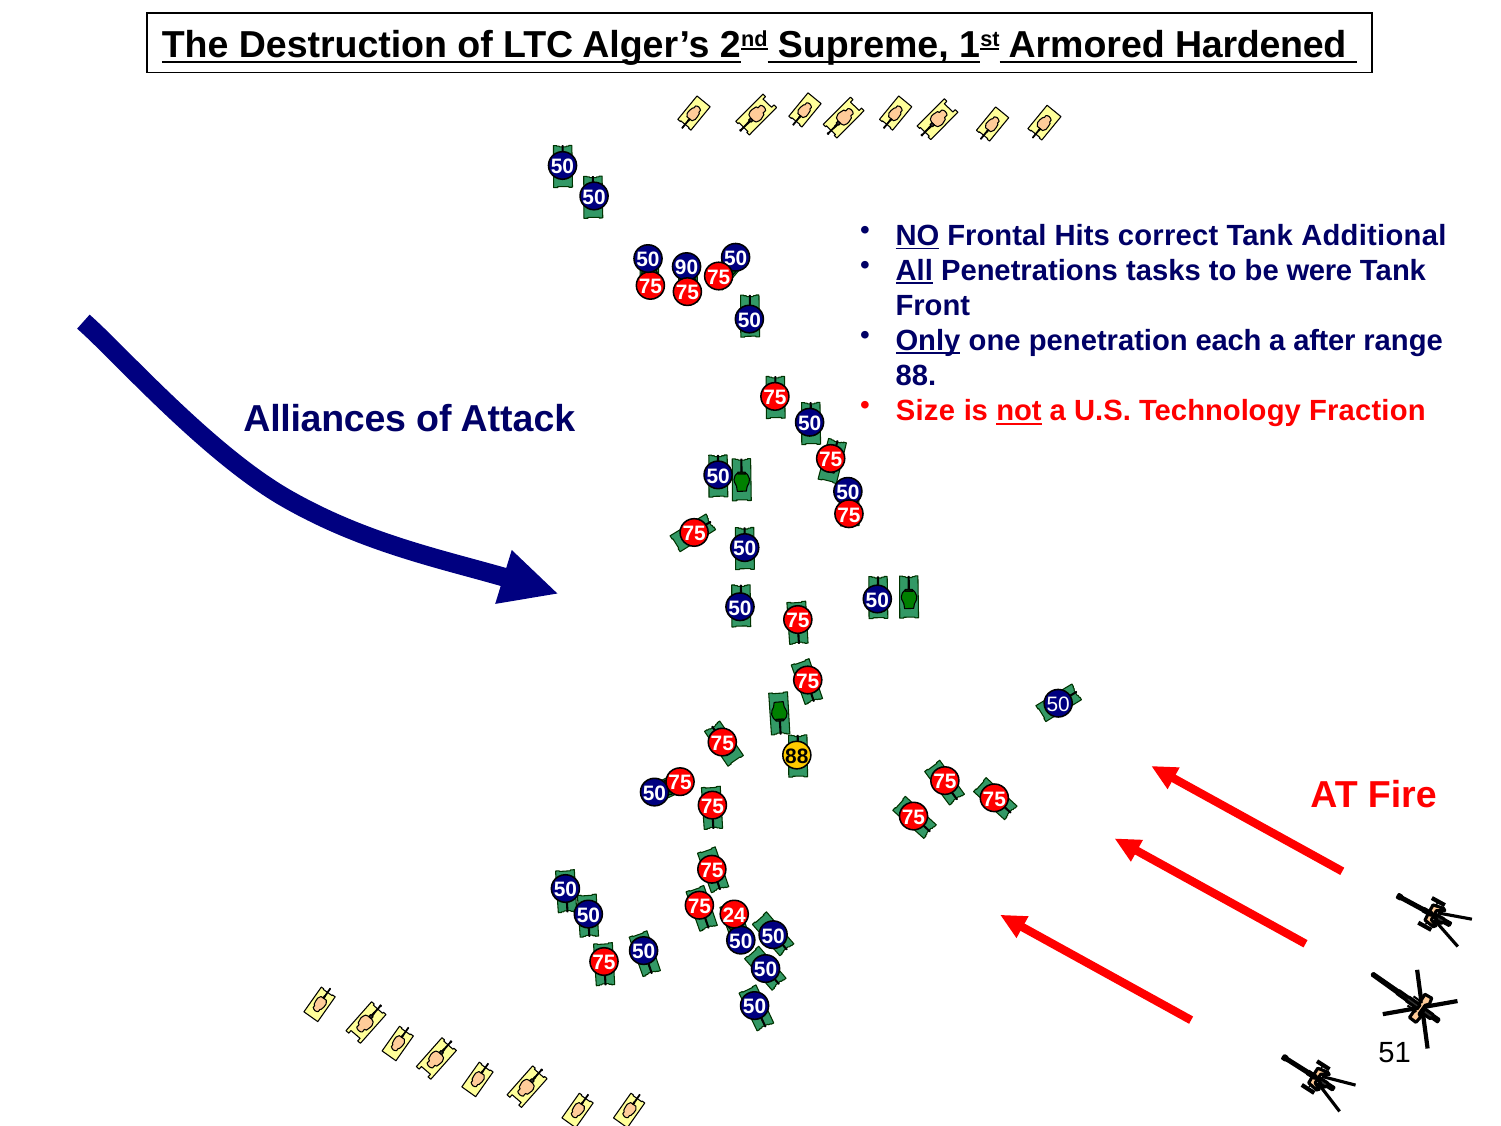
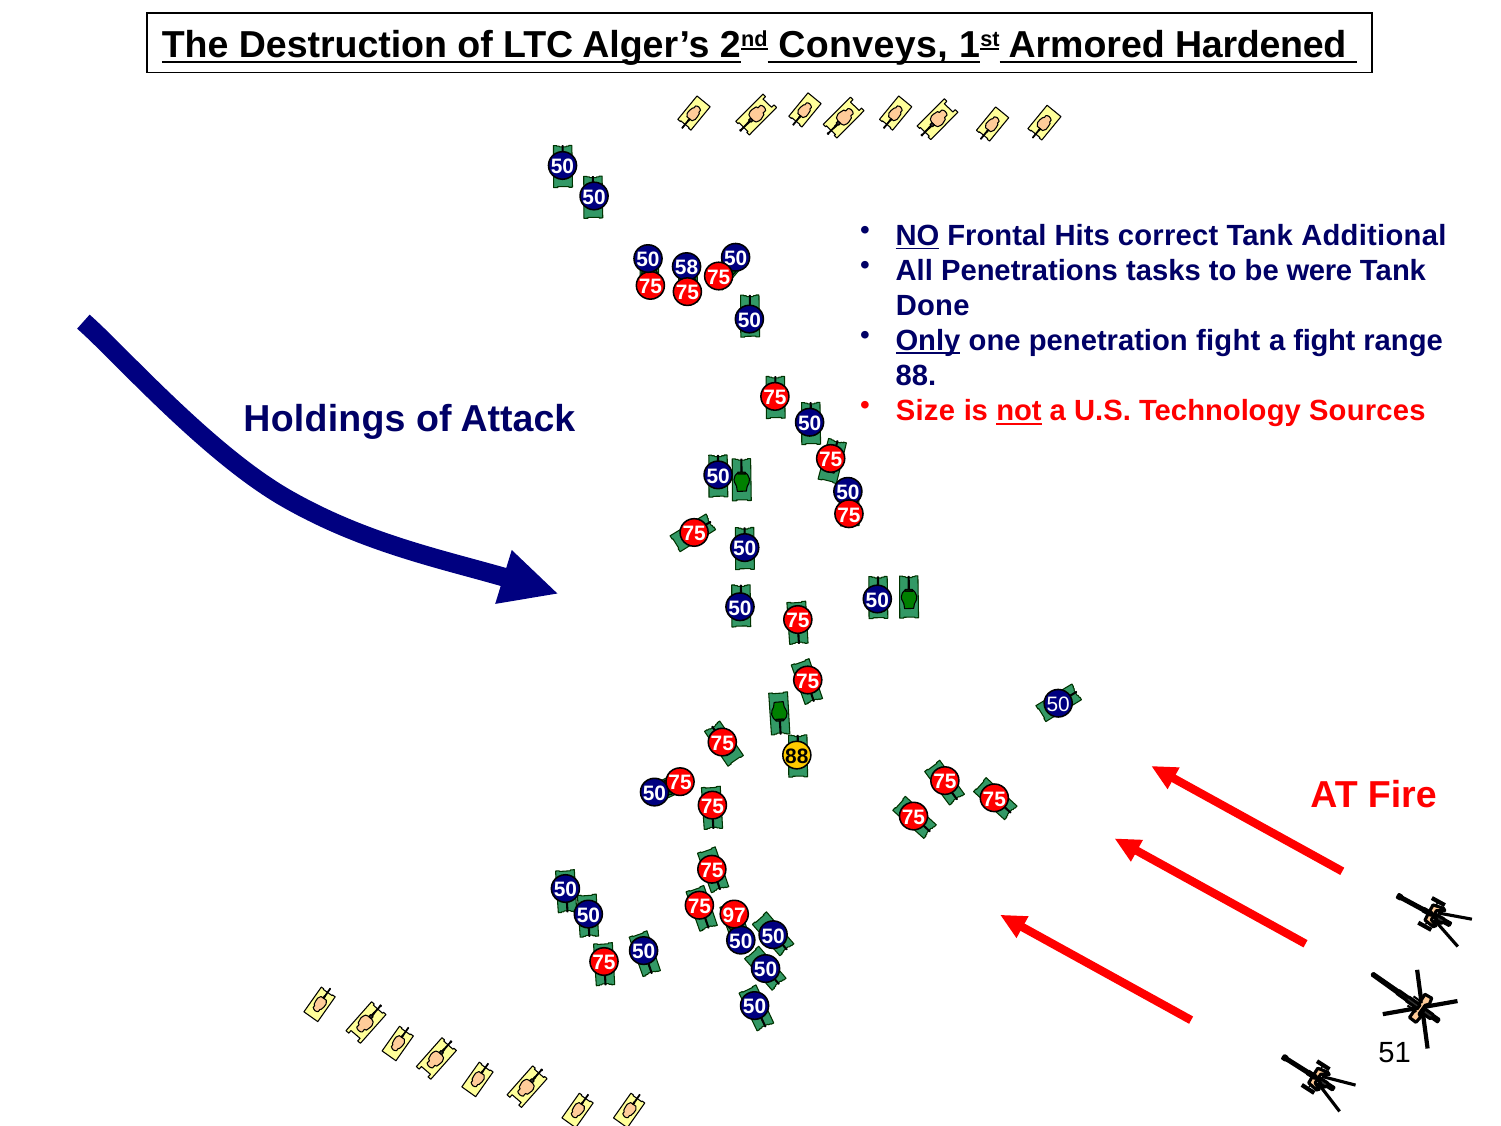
Supreme: Supreme -> Conveys (863, 45)
90: 90 -> 58 (687, 268)
All underline: present -> none (914, 271)
Front: Front -> Done (933, 306)
penetration each: each -> fight (1228, 341)
a after: after -> fight (1324, 341)
Fraction: Fraction -> Sources (1367, 411)
Alliances: Alliances -> Holdings (325, 419)
24: 24 -> 97 (734, 915)
